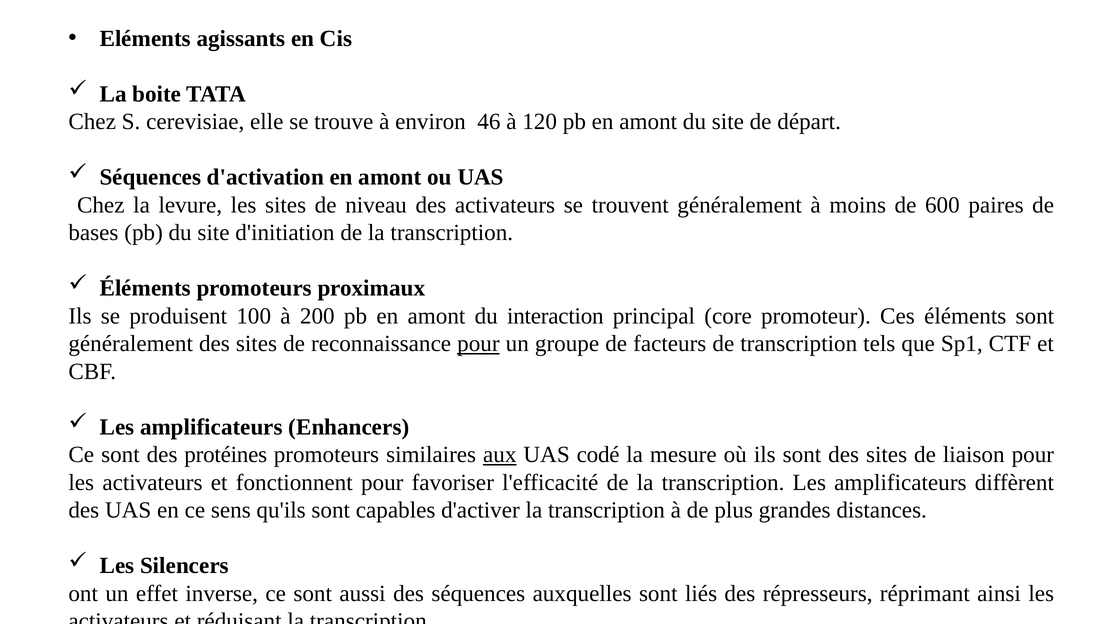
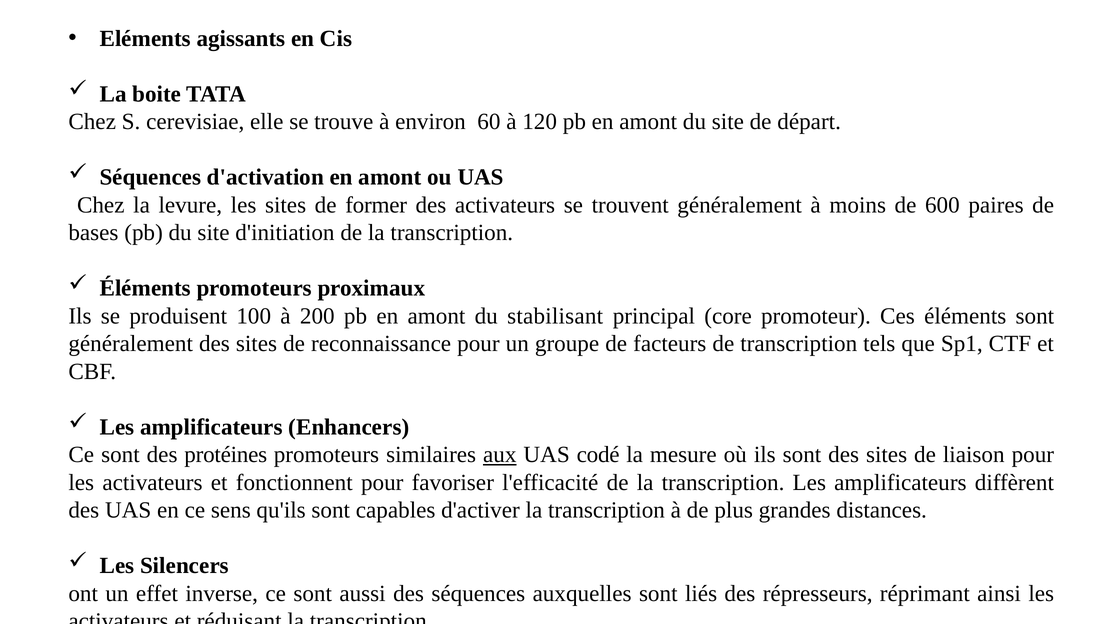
46: 46 -> 60 (489, 122)
niveau: niveau -> former (376, 205)
interaction: interaction -> stabilisant (555, 316)
pour underline: present -> none (478, 344)
